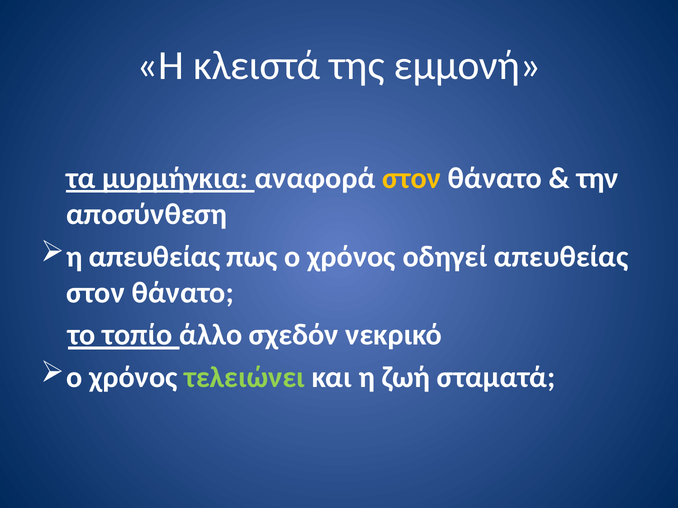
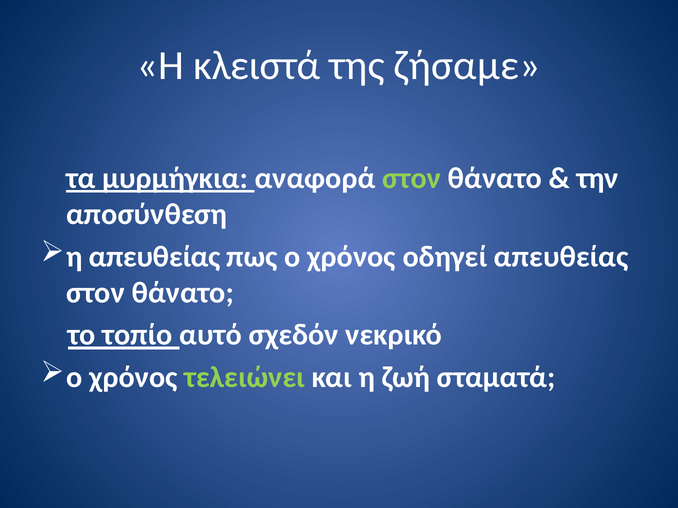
εμμονή: εμμονή -> ζήσαμε (467, 66)
στον colour: yellow -> light green (412, 178)
άλλο: άλλο -> αυτό (211, 335)
